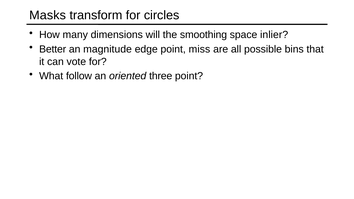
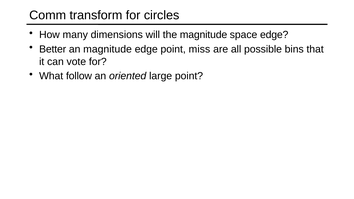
Masks: Masks -> Comm (48, 15)
the smoothing: smoothing -> magnitude (204, 35)
space inlier: inlier -> edge (274, 35)
three: three -> large (161, 76)
